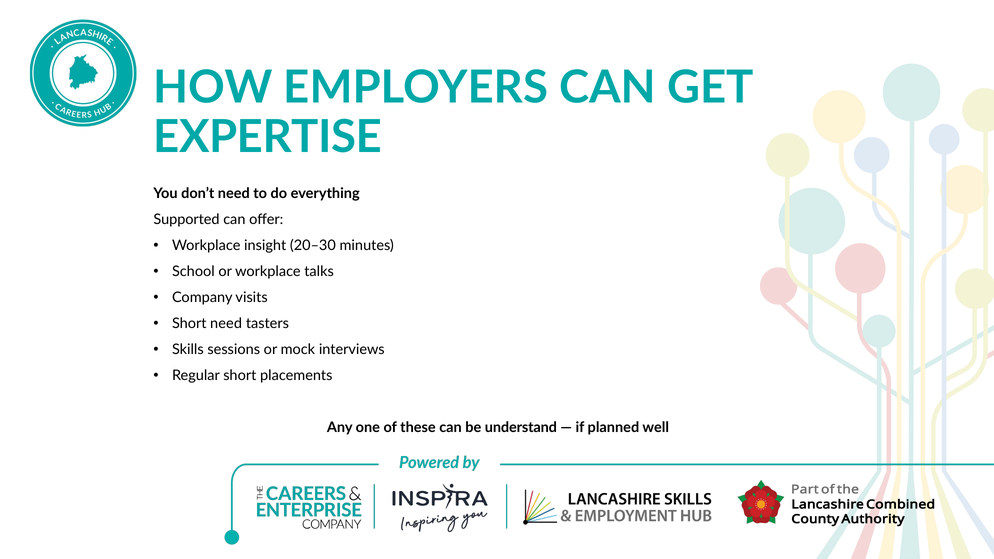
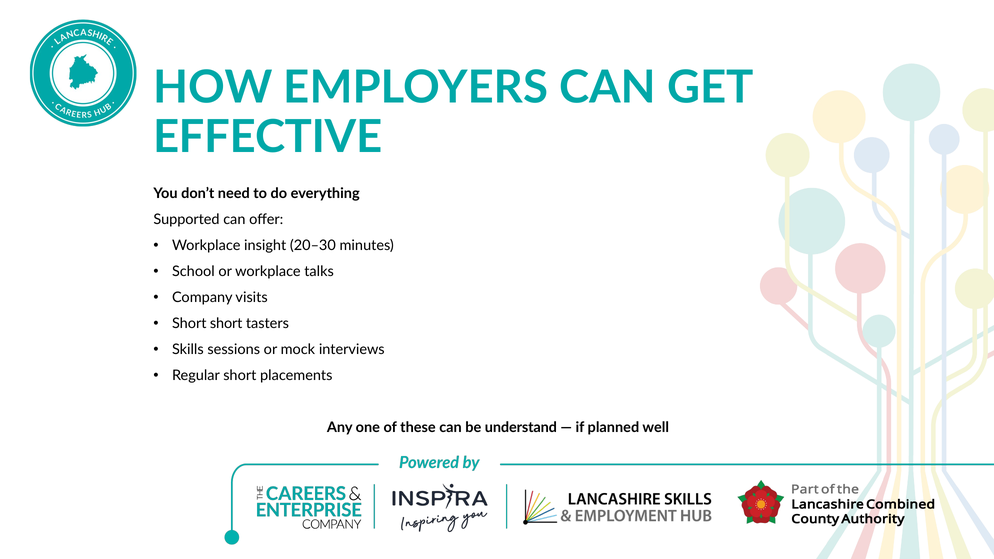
EXPERTISE: EXPERTISE -> EFFECTIVE (268, 137)
Short need: need -> short (226, 324)
